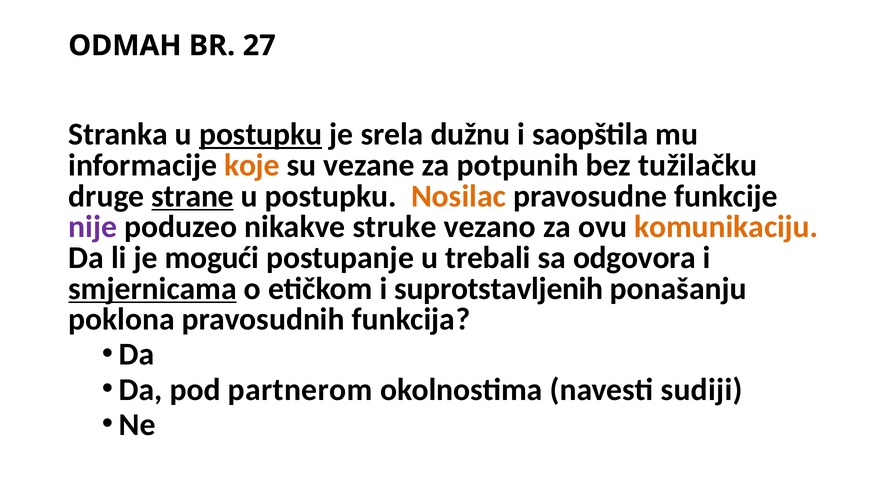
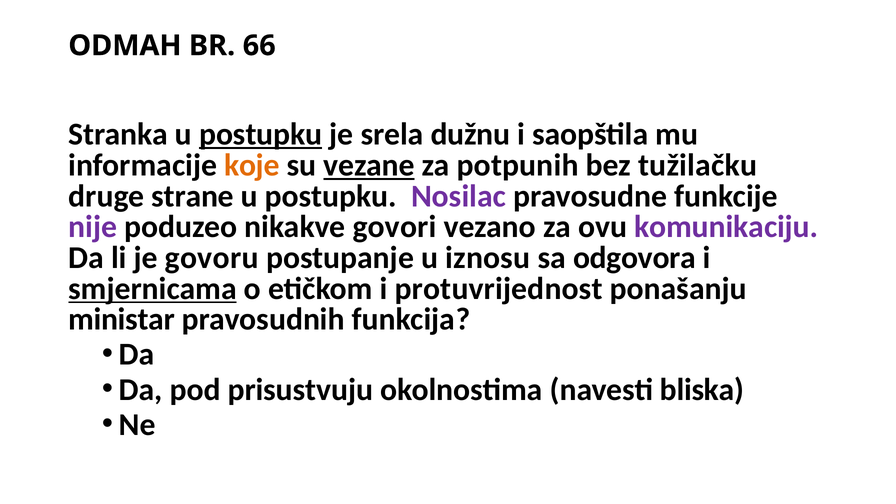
27: 27 -> 66 (259, 46)
vezane underline: none -> present (369, 165)
strane underline: present -> none (193, 196)
Nosilac colour: orange -> purple (458, 196)
struke: struke -> govori (395, 227)
komunikaciju colour: orange -> purple (726, 227)
mogući: mogući -> govoru (212, 258)
trebali: trebali -> iznosu (488, 258)
suprotstavljenih: suprotstavljenih -> protuvrijednost (499, 289)
poklona: poklona -> ministar (122, 319)
partnerom: partnerom -> prisustvuju (300, 390)
sudiji: sudiji -> bliska (702, 390)
